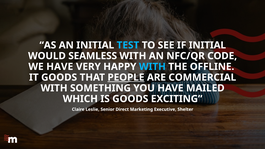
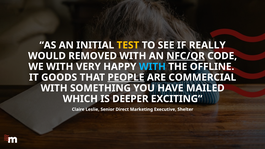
TEST colour: light blue -> yellow (128, 45)
IF INITIAL: INITIAL -> REALLY (207, 45)
SEAMLESS: SEAMLESS -> REMOVED (93, 56)
NFC/QR underline: none -> present (186, 56)
WE HAVE: HAVE -> WITH (60, 67)
IS GOODS: GOODS -> DEEPER (130, 99)
